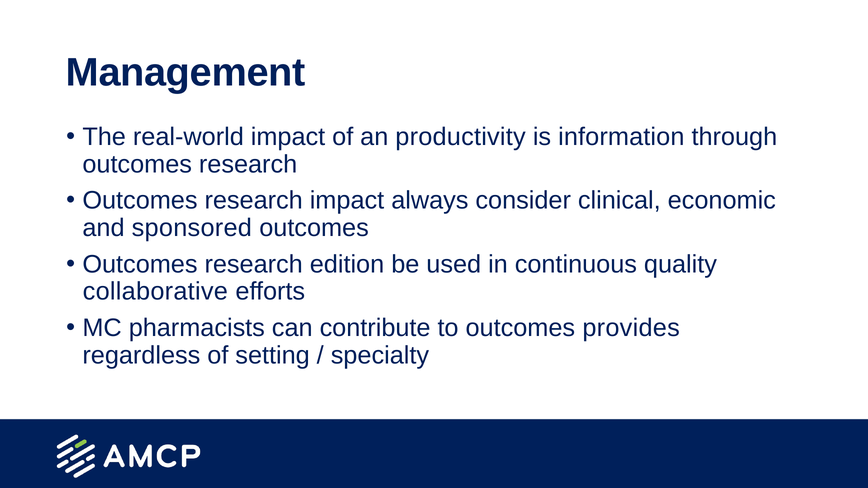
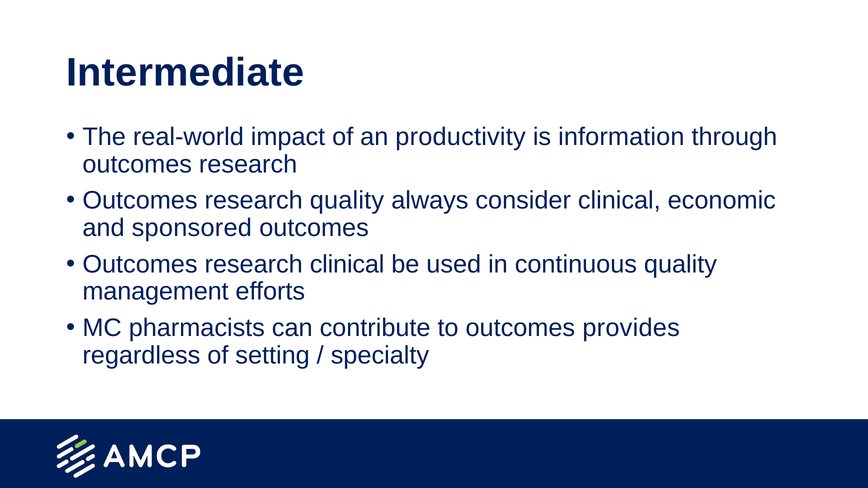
Management: Management -> Intermediate (185, 73)
research impact: impact -> quality (347, 201)
research edition: edition -> clinical (347, 264)
collaborative: collaborative -> management (156, 292)
